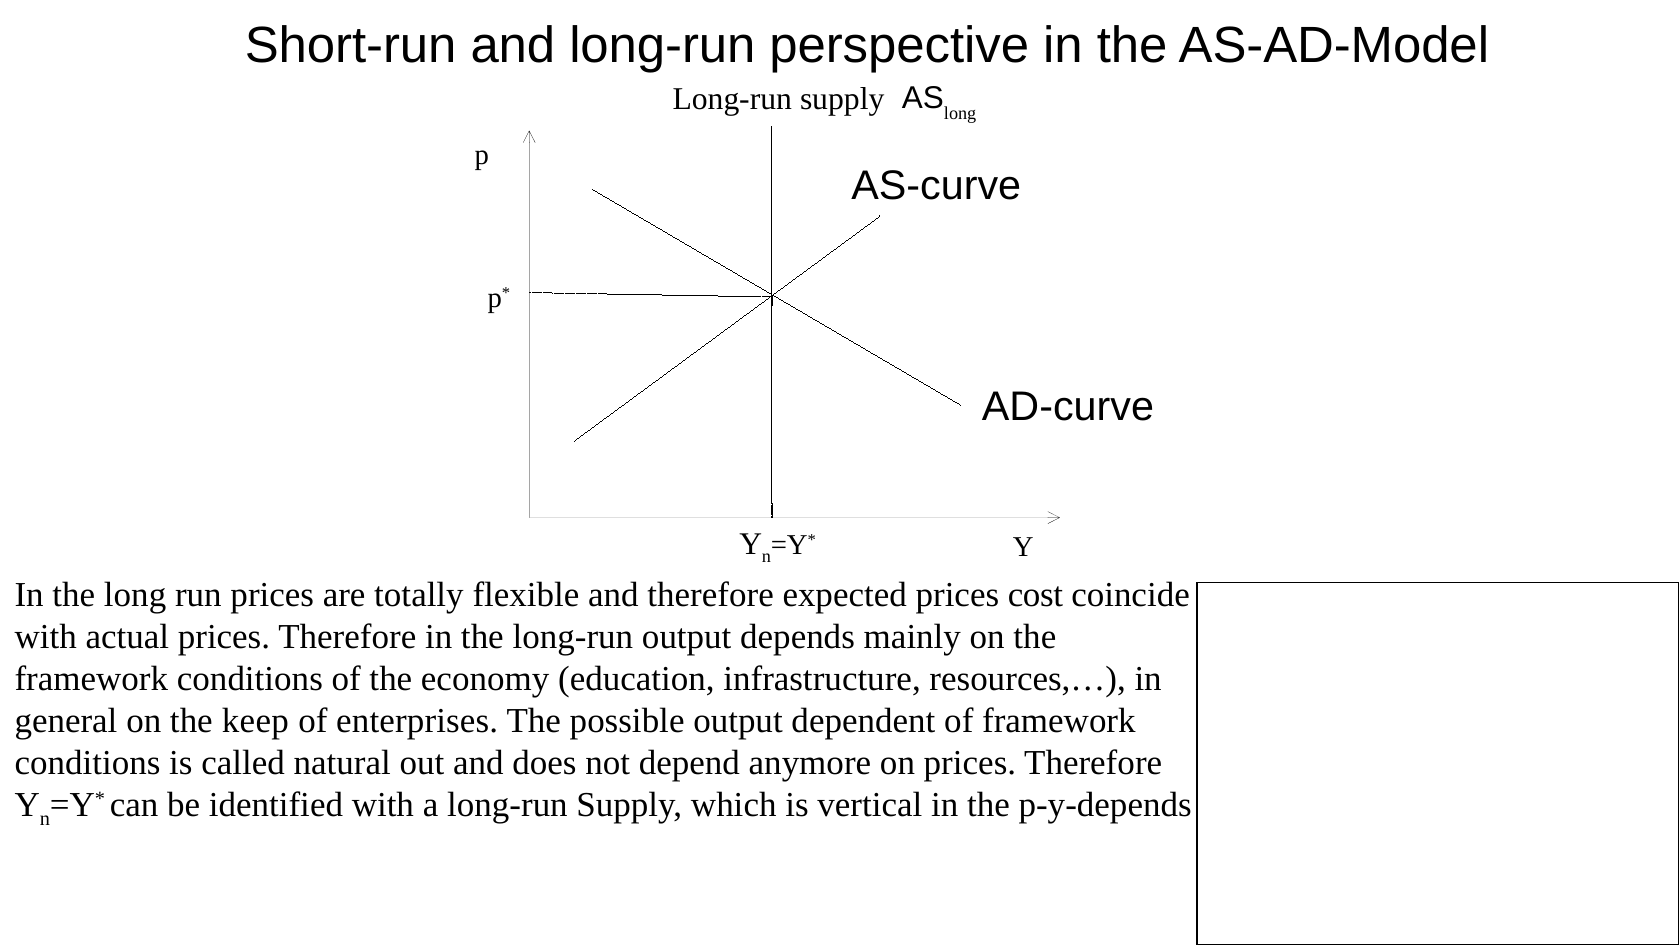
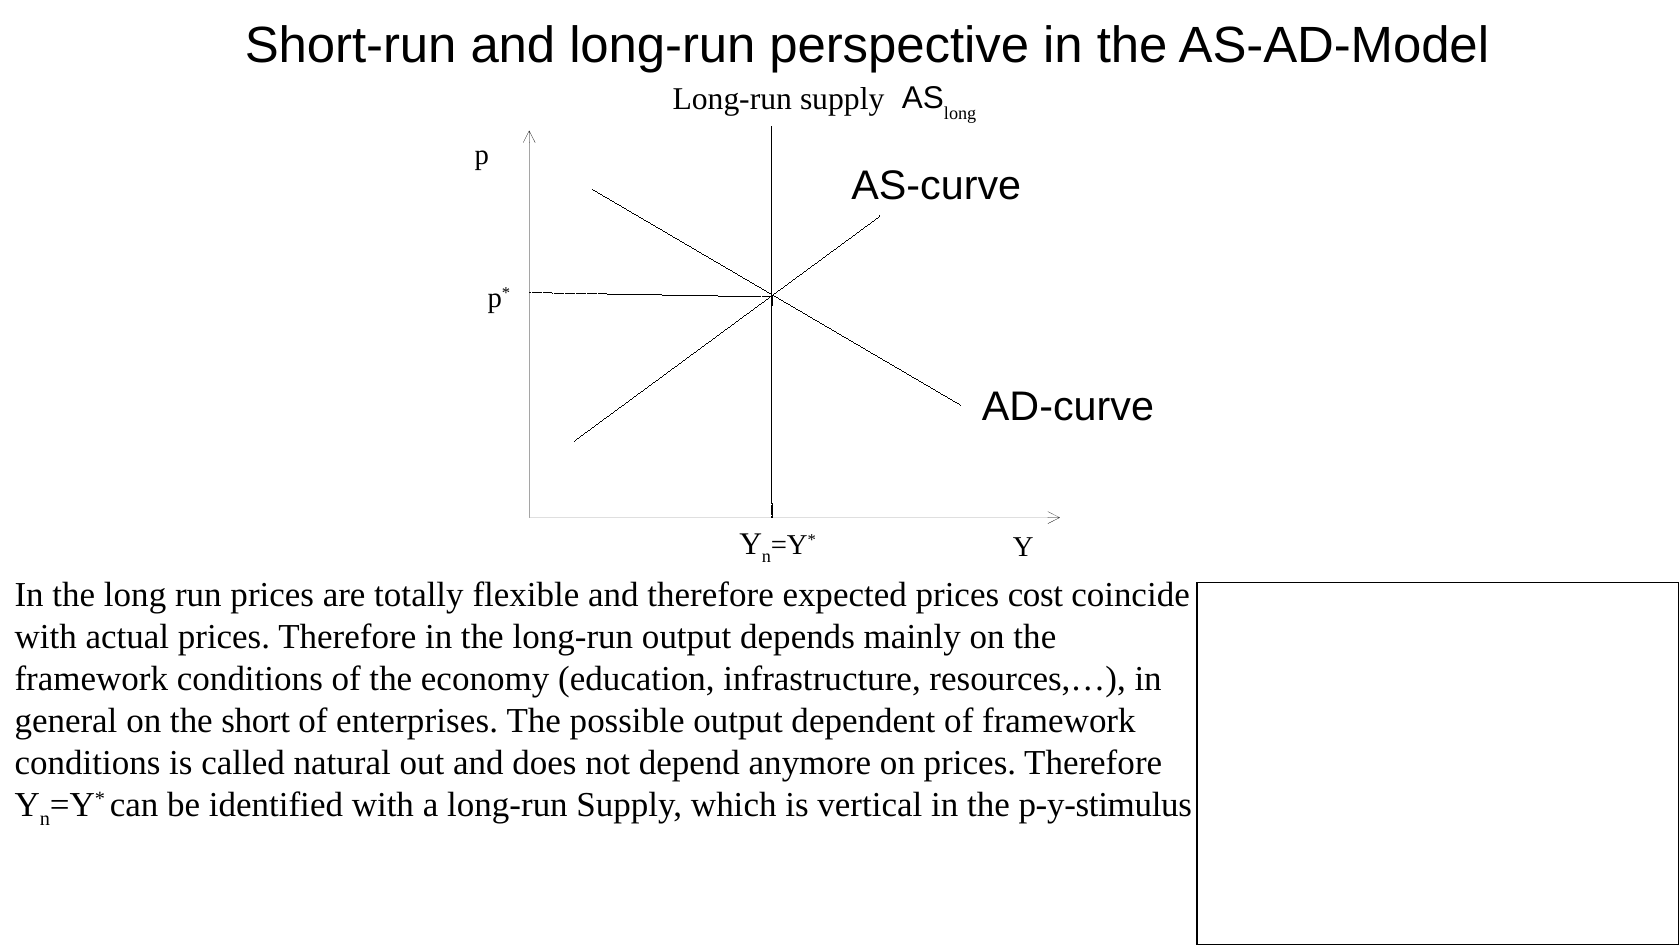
keep: keep -> short (256, 721)
p-y-depends: p-y-depends -> p-y-stimulus (1105, 805)
